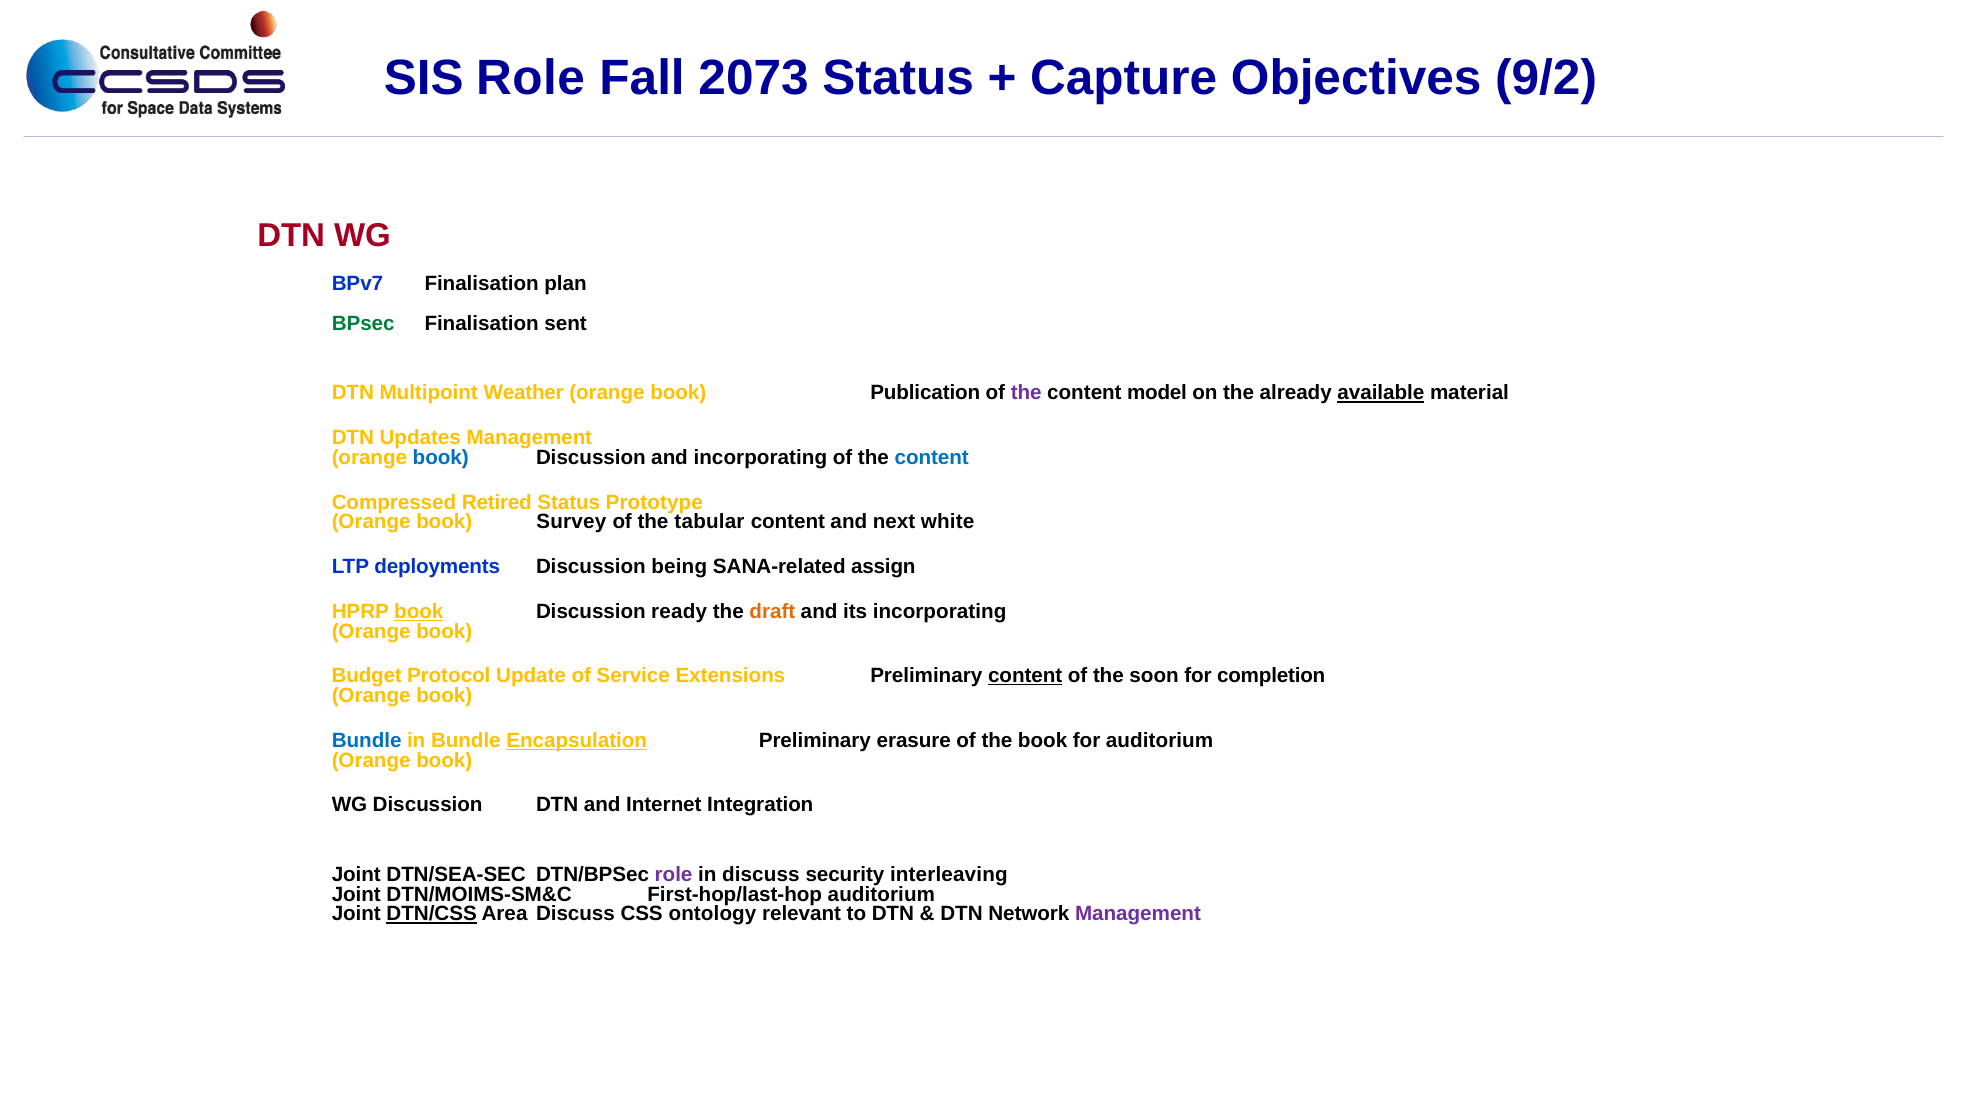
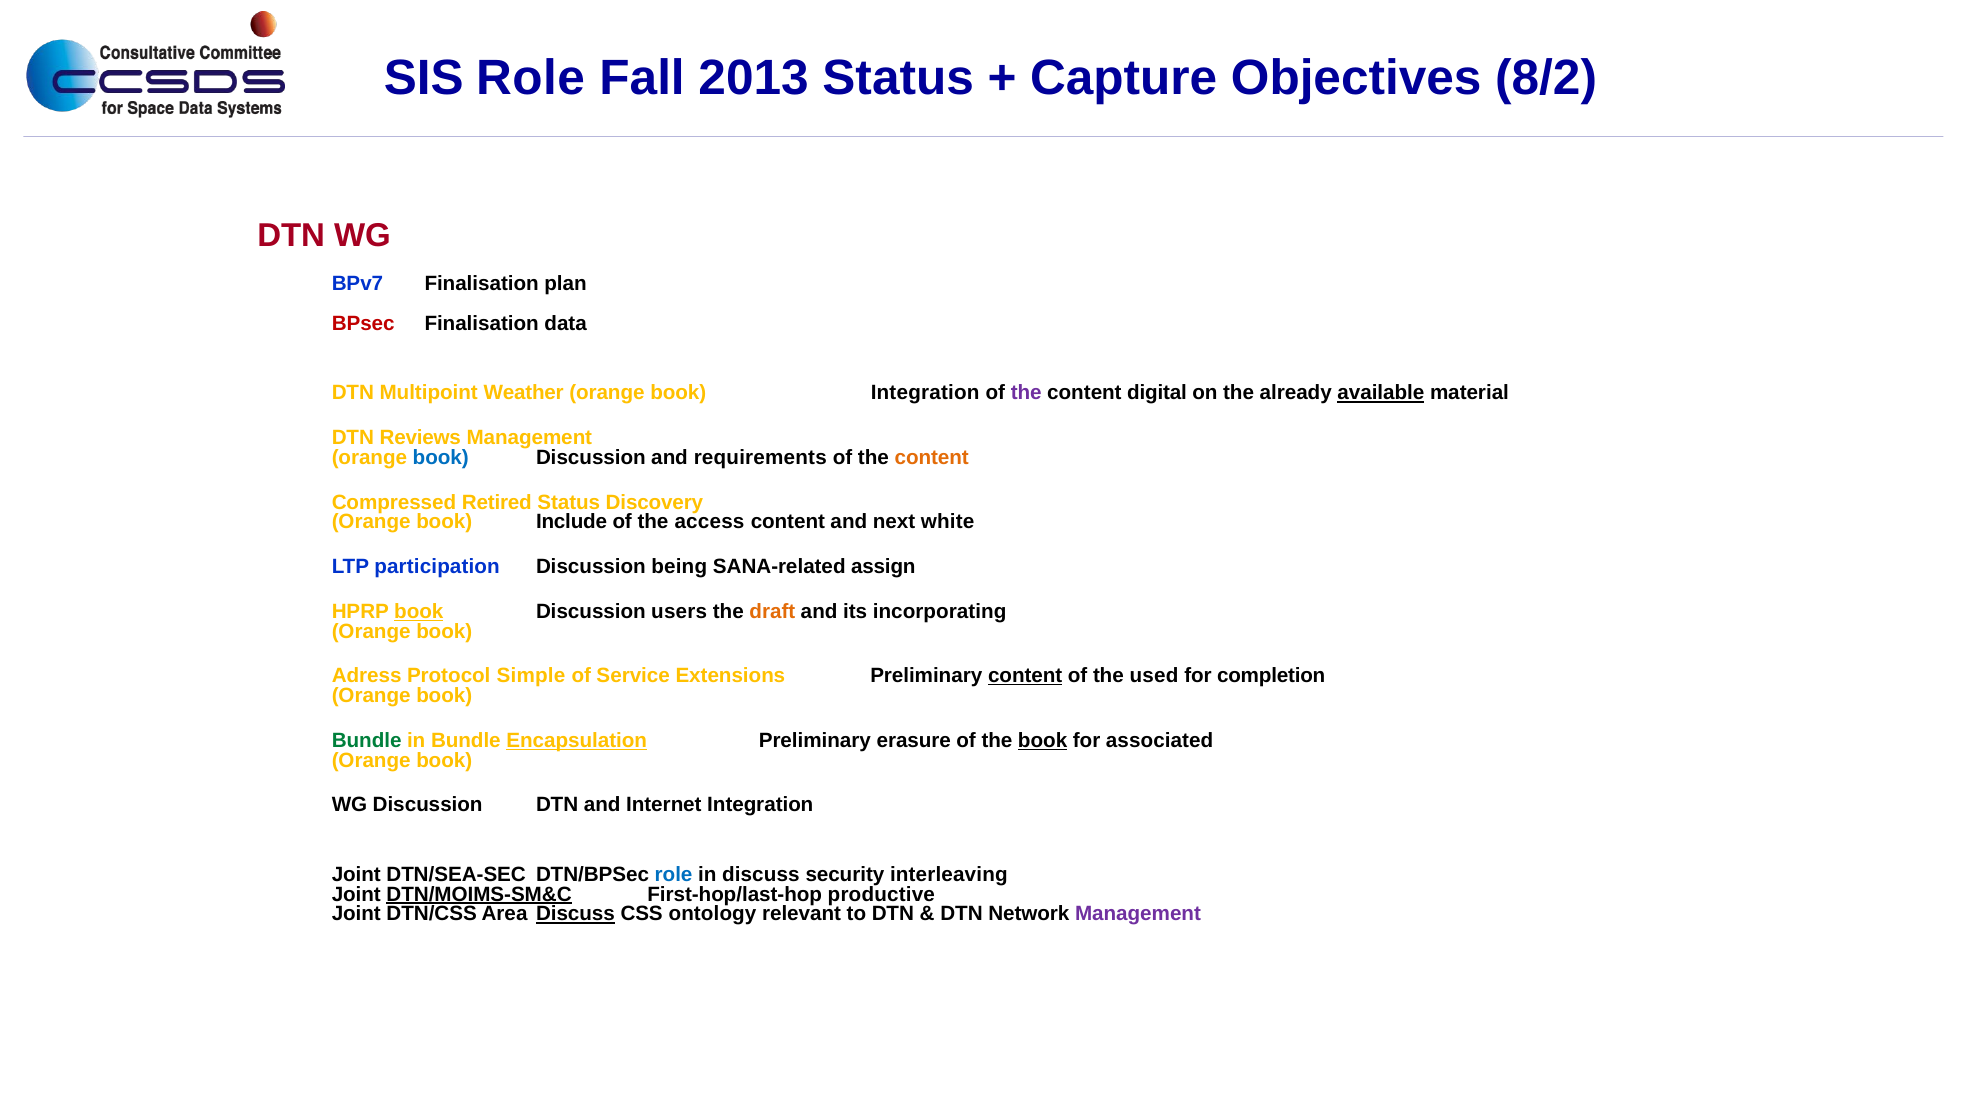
2073: 2073 -> 2013 (754, 78)
9/2: 9/2 -> 8/2 (1546, 78)
BPsec colour: green -> red (363, 324)
sent: sent -> data (566, 324)
book Publication: Publication -> Integration (925, 393)
model: model -> digital (1157, 393)
Updates: Updates -> Reviews (420, 438)
and incorporating: incorporating -> requirements (760, 458)
content colour: blue -> orange (932, 458)
Prototype: Prototype -> Discovery (654, 502)
Survey: Survey -> Include (572, 522)
tabular: tabular -> access (709, 522)
deployments: deployments -> participation (437, 567)
ready: ready -> users (679, 611)
Budget: Budget -> Adress (367, 676)
Update: Update -> Simple (531, 676)
soon: soon -> used (1154, 676)
Bundle colour: blue -> green (367, 740)
book underline: none -> present (1043, 740)
for auditorium: auditorium -> associated (1160, 740)
role colour: purple -> blue (674, 874)
DTN/MOIMS-SM&C underline: none -> present (479, 894)
First-hop/last-hop auditorium: auditorium -> productive (881, 894)
DTN/CSS underline: present -> none (432, 914)
Discuss underline: none -> present (575, 914)
